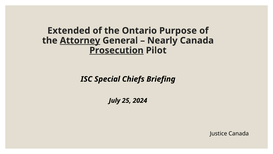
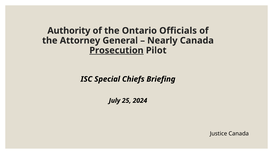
Extended: Extended -> Authority (69, 31)
Purpose: Purpose -> Officials (178, 31)
Attorney underline: present -> none (80, 40)
